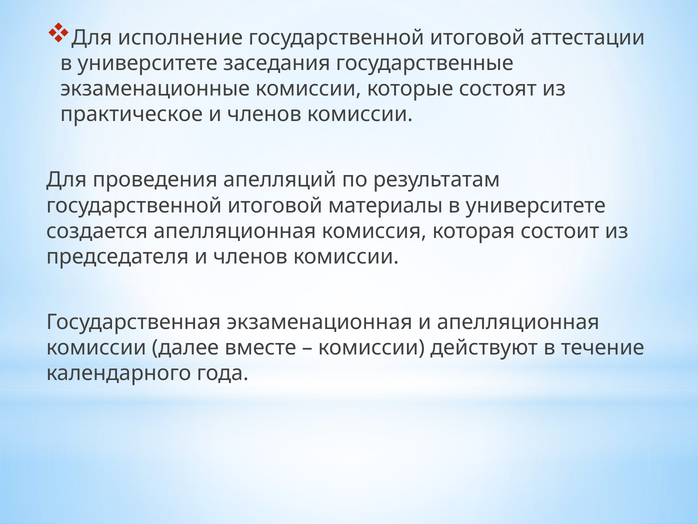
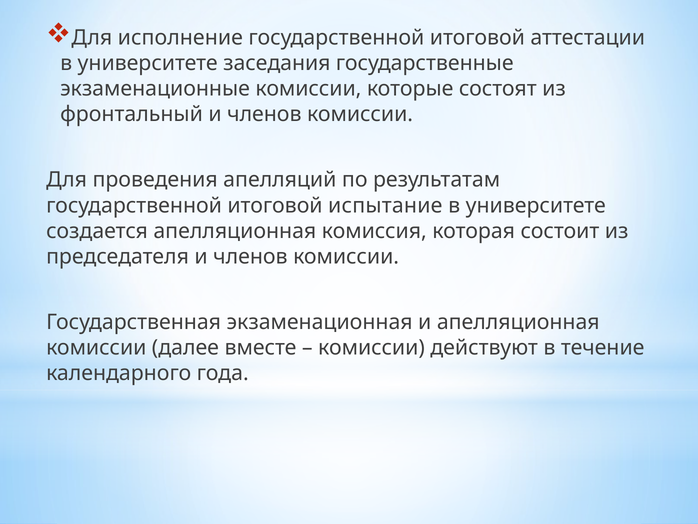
практическое: практическое -> фронтальный (132, 114)
материалы: материалы -> испытание (385, 205)
